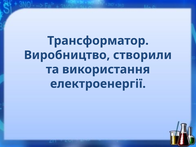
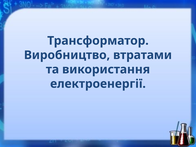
створили: створили -> втратами (143, 55)
